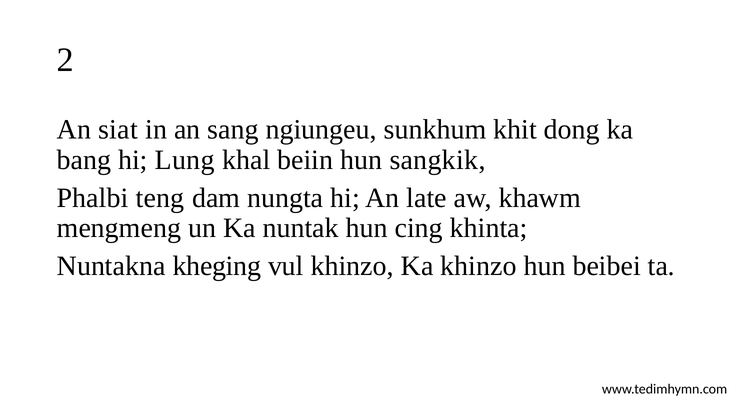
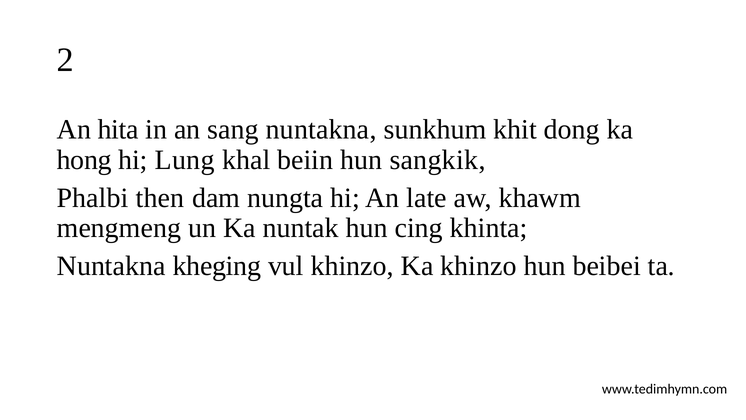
siat: siat -> hita (118, 129)
sang ngiungeu: ngiungeu -> nuntakna (321, 129)
bang: bang -> hong (84, 160)
teng: teng -> then (160, 198)
